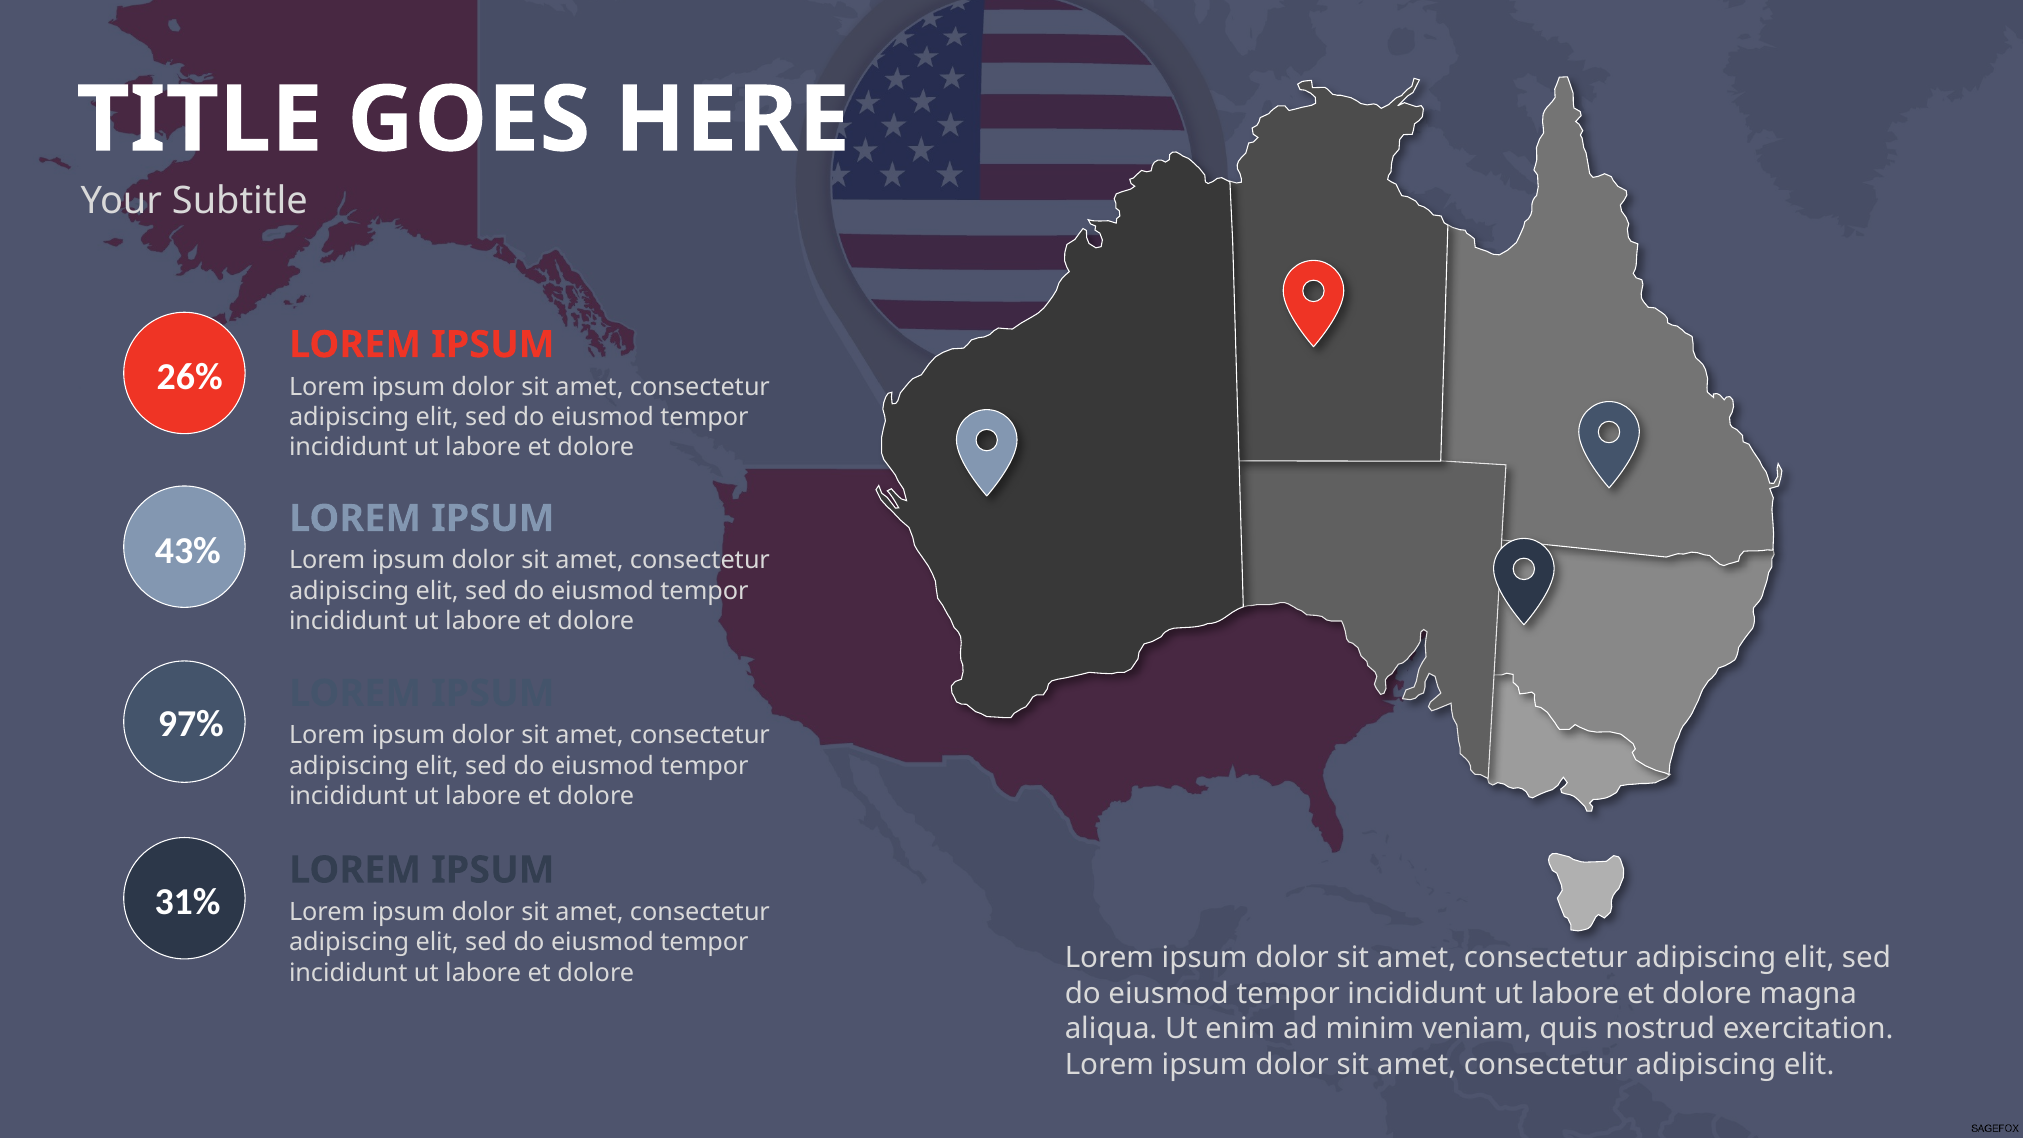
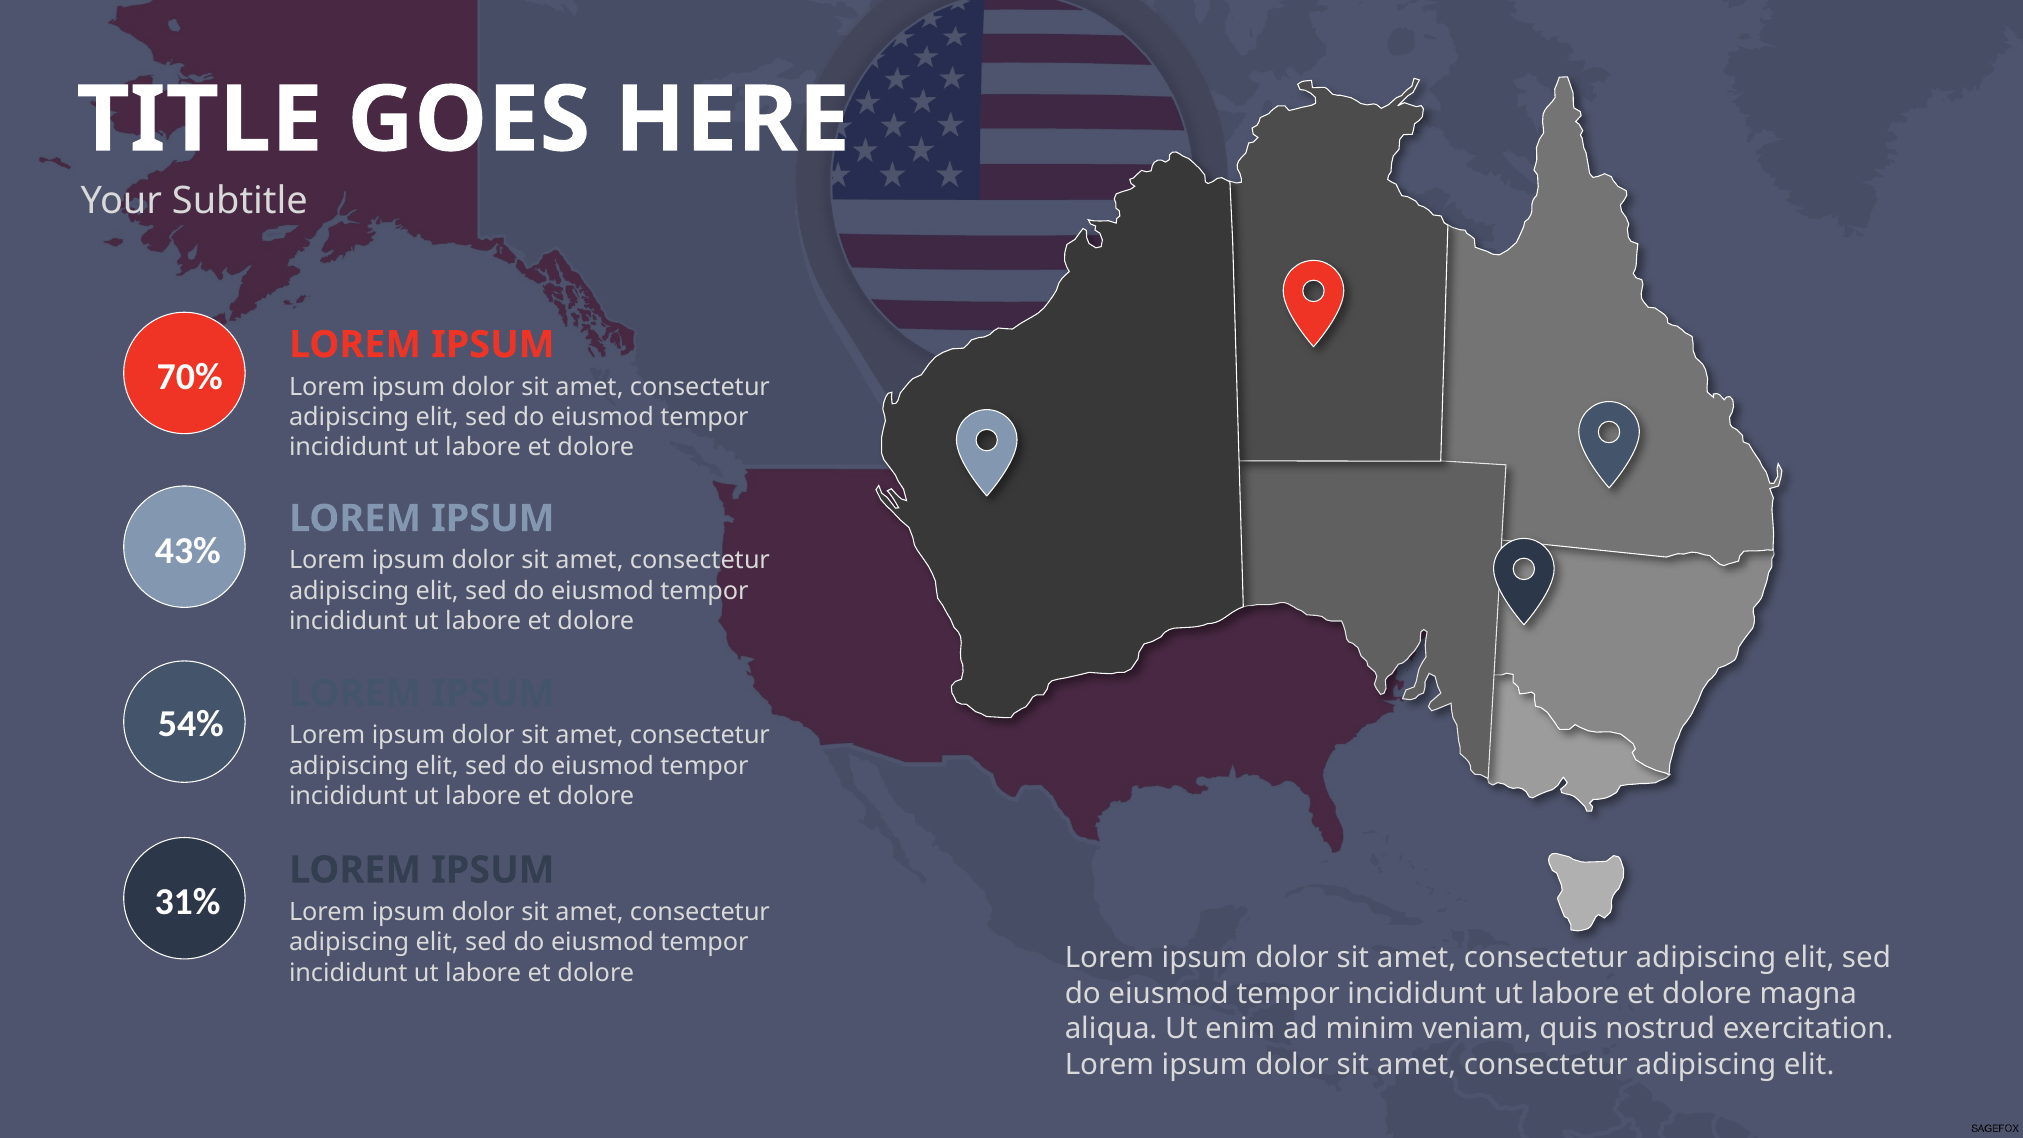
26%: 26% -> 70% (190, 377)
97%: 97% -> 54% (191, 724)
